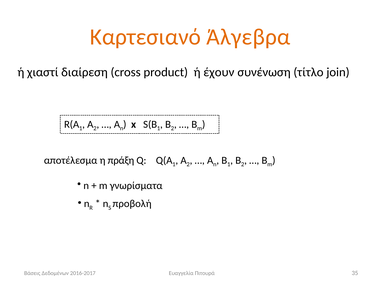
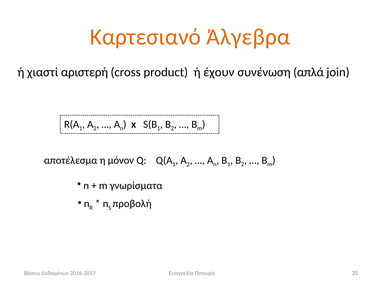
διαίρεση: διαίρεση -> αριστερή (85, 72)
τίτλο: τίτλο -> απλά (309, 72)
πράξη: πράξη -> μόνον (121, 160)
